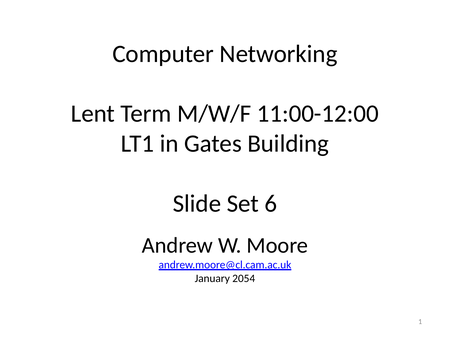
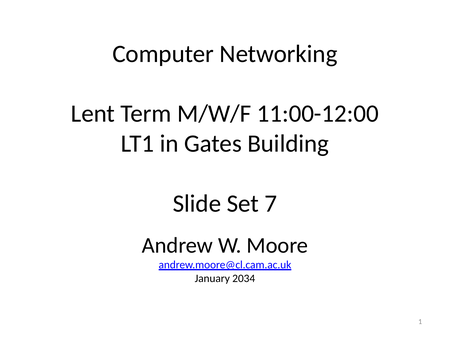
6: 6 -> 7 (271, 203)
2054: 2054 -> 2034 (244, 278)
